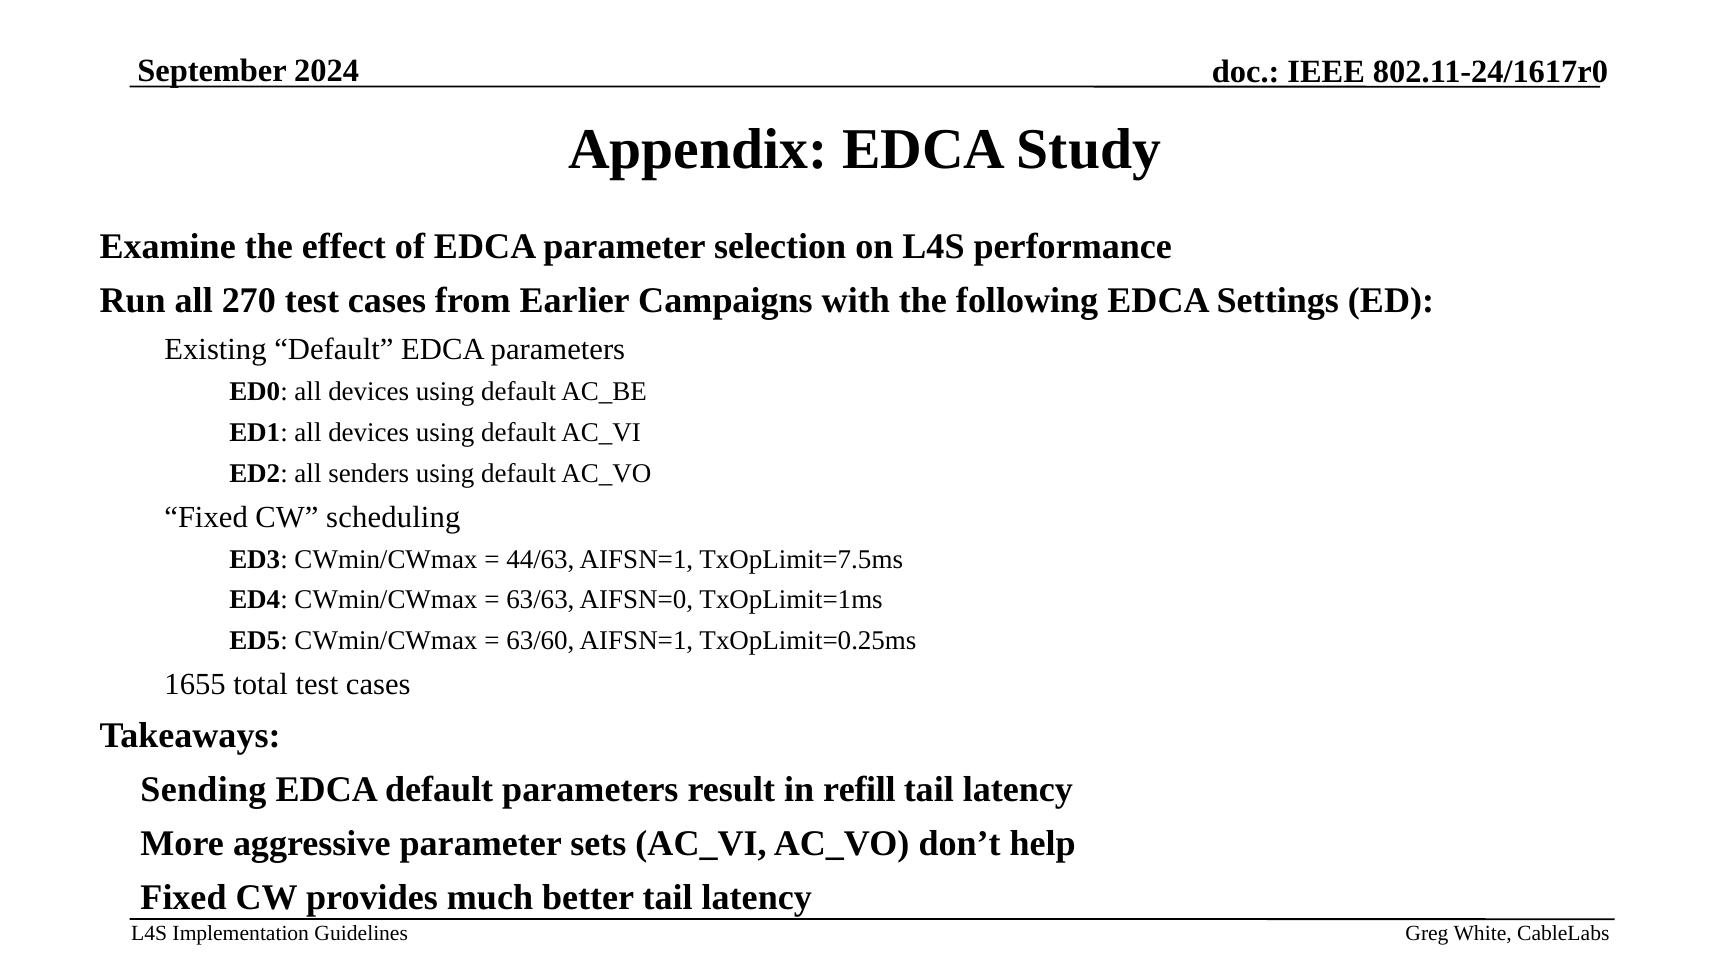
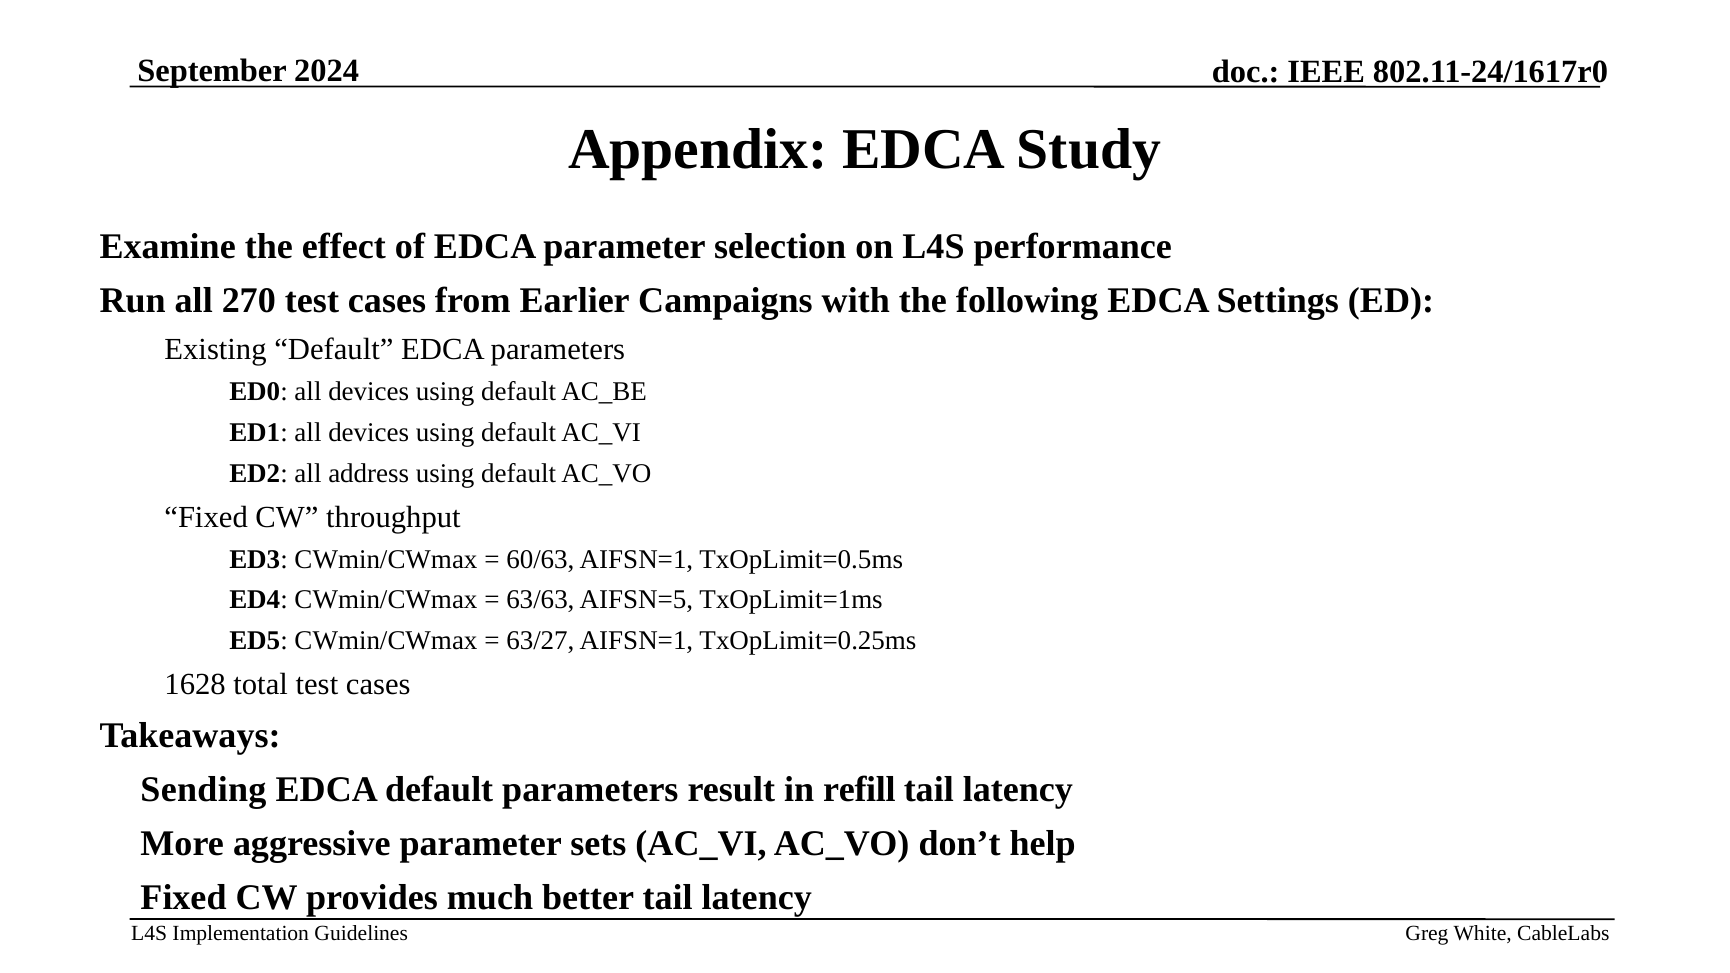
senders: senders -> address (369, 473)
scheduling: scheduling -> throughput (393, 517)
44/63: 44/63 -> 60/63 (540, 560)
TxOpLimit=7.5ms: TxOpLimit=7.5ms -> TxOpLimit=0.5ms (801, 560)
AIFSN=0: AIFSN=0 -> AIFSN=5 (636, 600)
63/60: 63/60 -> 63/27 (540, 641)
1655: 1655 -> 1628 (195, 685)
